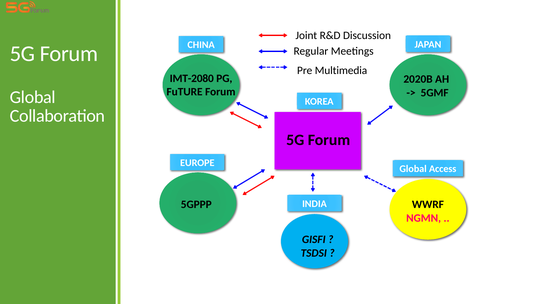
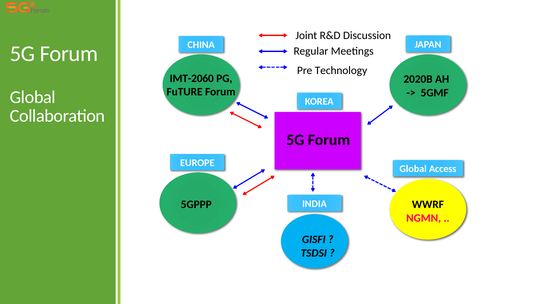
Multimedia: Multimedia -> Technology (341, 70)
IMT-2080: IMT-2080 -> IMT-2060 (192, 78)
